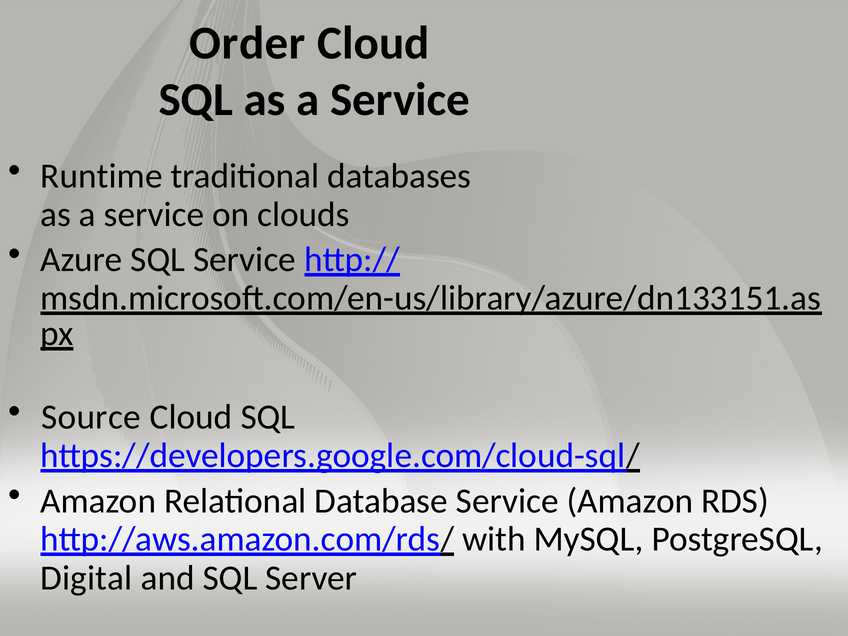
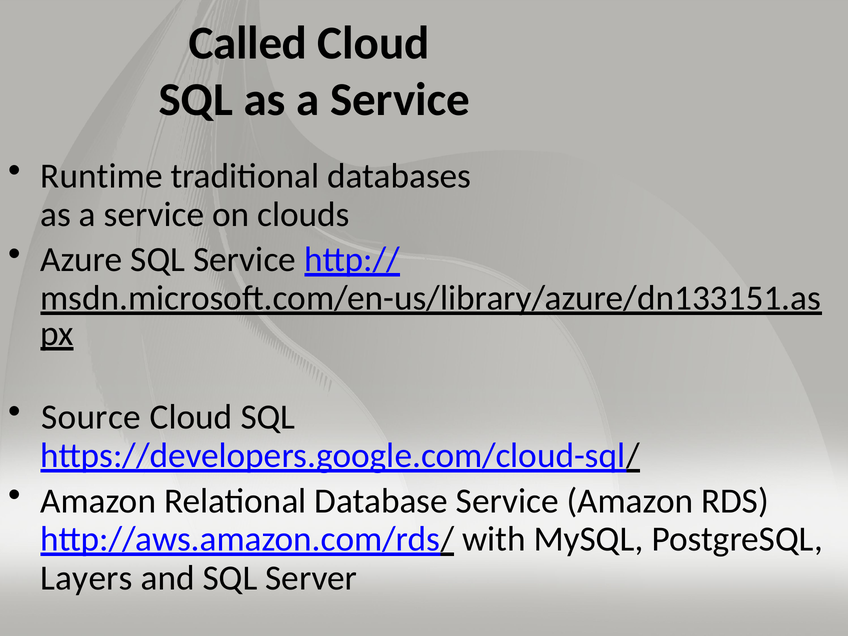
Order: Order -> Called (248, 43)
Digital: Digital -> Layers (86, 578)
